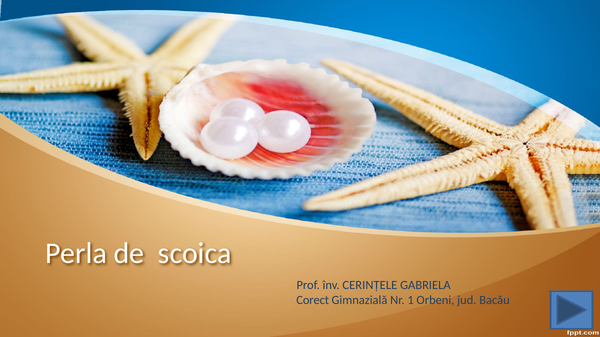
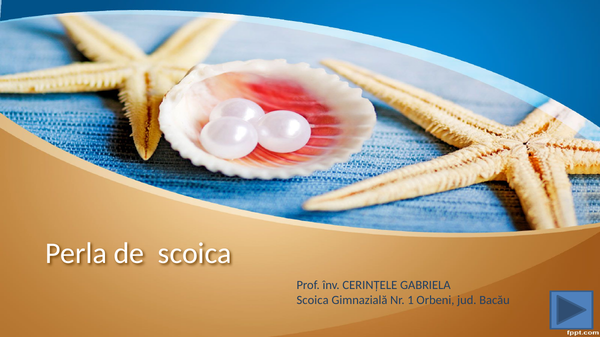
Corect: Corect -> Scoica (313, 301)
